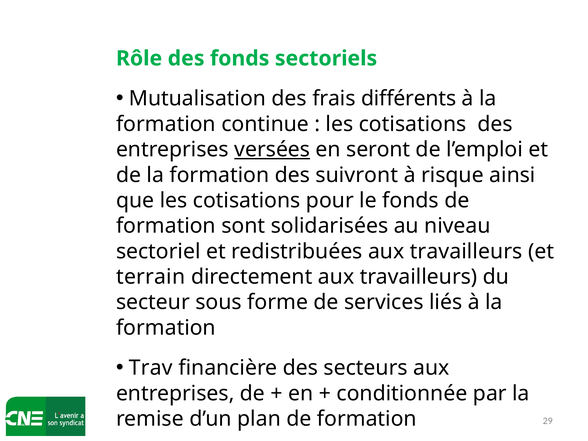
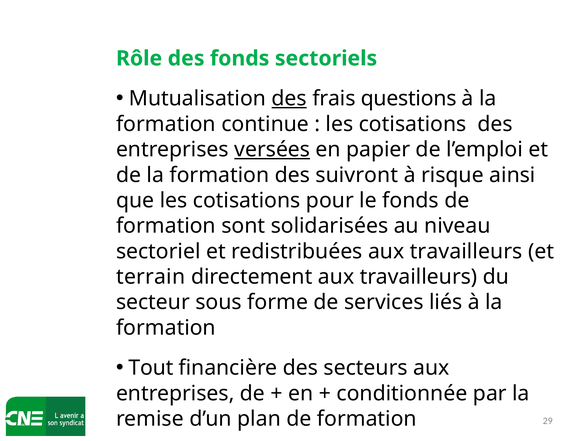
des underline: none -> present (289, 99)
différents: différents -> questions (409, 99)
seront: seront -> papier (378, 150)
Trav: Trav -> Tout (151, 368)
